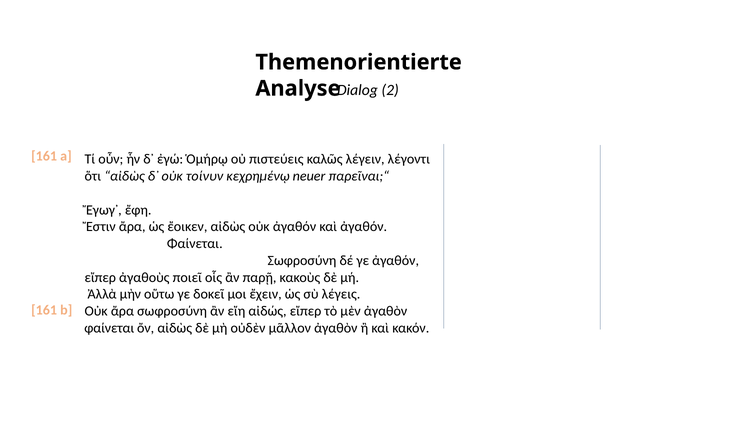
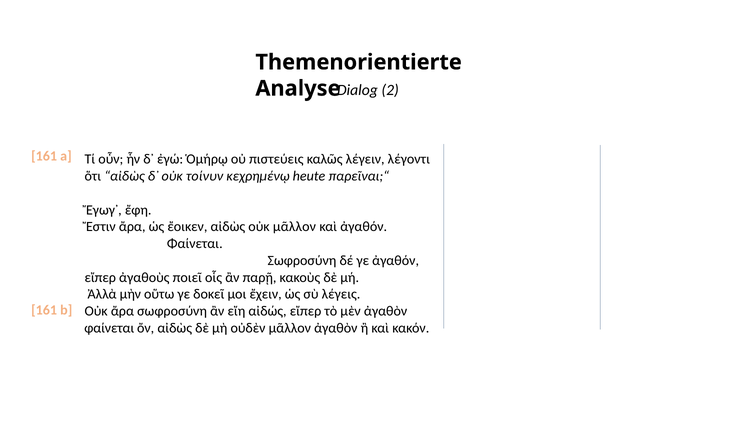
neuer: neuer -> heute (309, 176)
οὐκ ἀγαθόν: ἀγαθόν -> μᾶλλον (294, 226)
